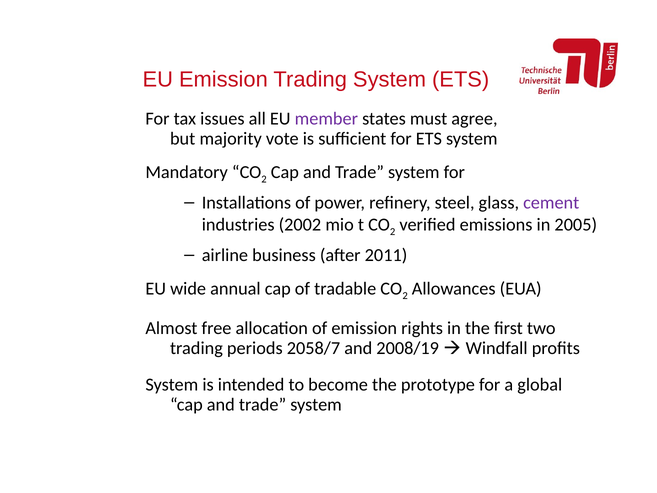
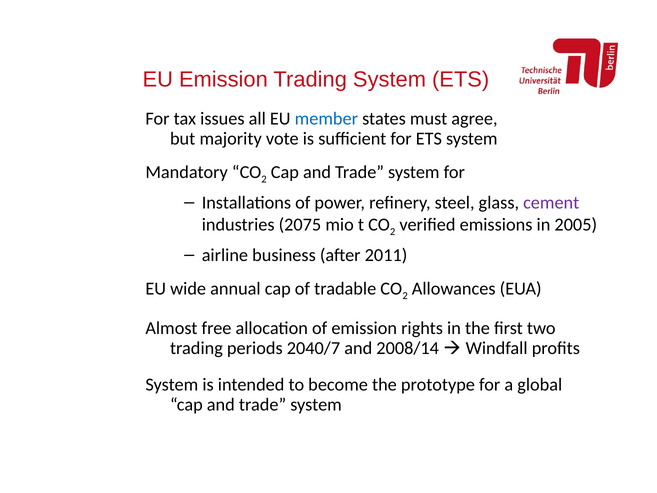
member colour: purple -> blue (326, 119)
2002: 2002 -> 2075 (300, 225)
2058/7: 2058/7 -> 2040/7 (314, 348)
2008/19: 2008/19 -> 2008/14 (408, 348)
